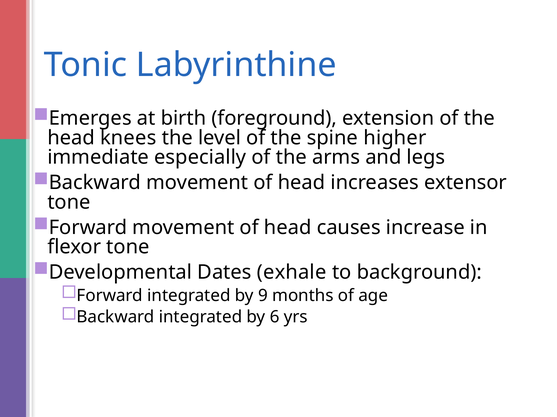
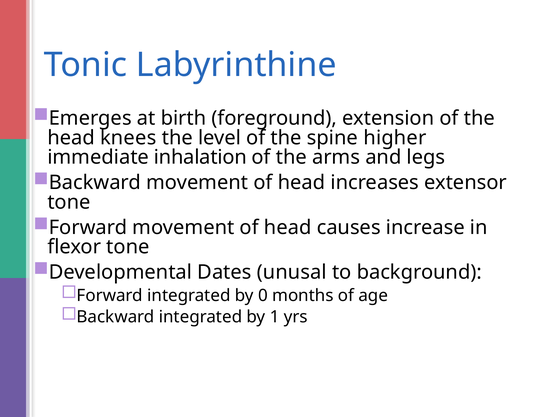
especially: especially -> inhalation (200, 158)
exhale: exhale -> unusal (292, 273)
9: 9 -> 0 (263, 296)
6: 6 -> 1 (275, 317)
